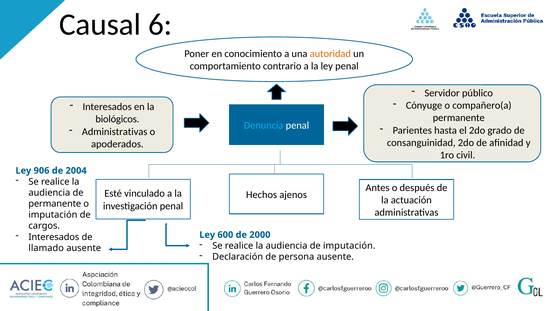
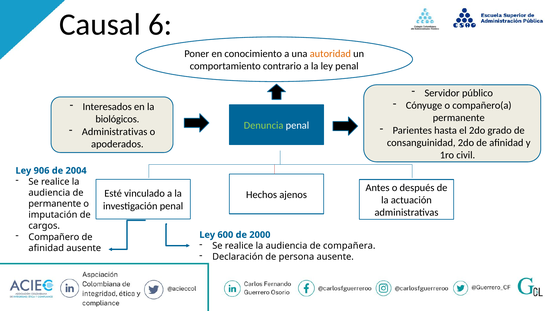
Denuncia colour: light blue -> light green (264, 125)
Interesados: Interesados -> Compañero (54, 237)
de imputación: imputación -> compañera (349, 246)
llamado: llamado -> afinidad (46, 248)
